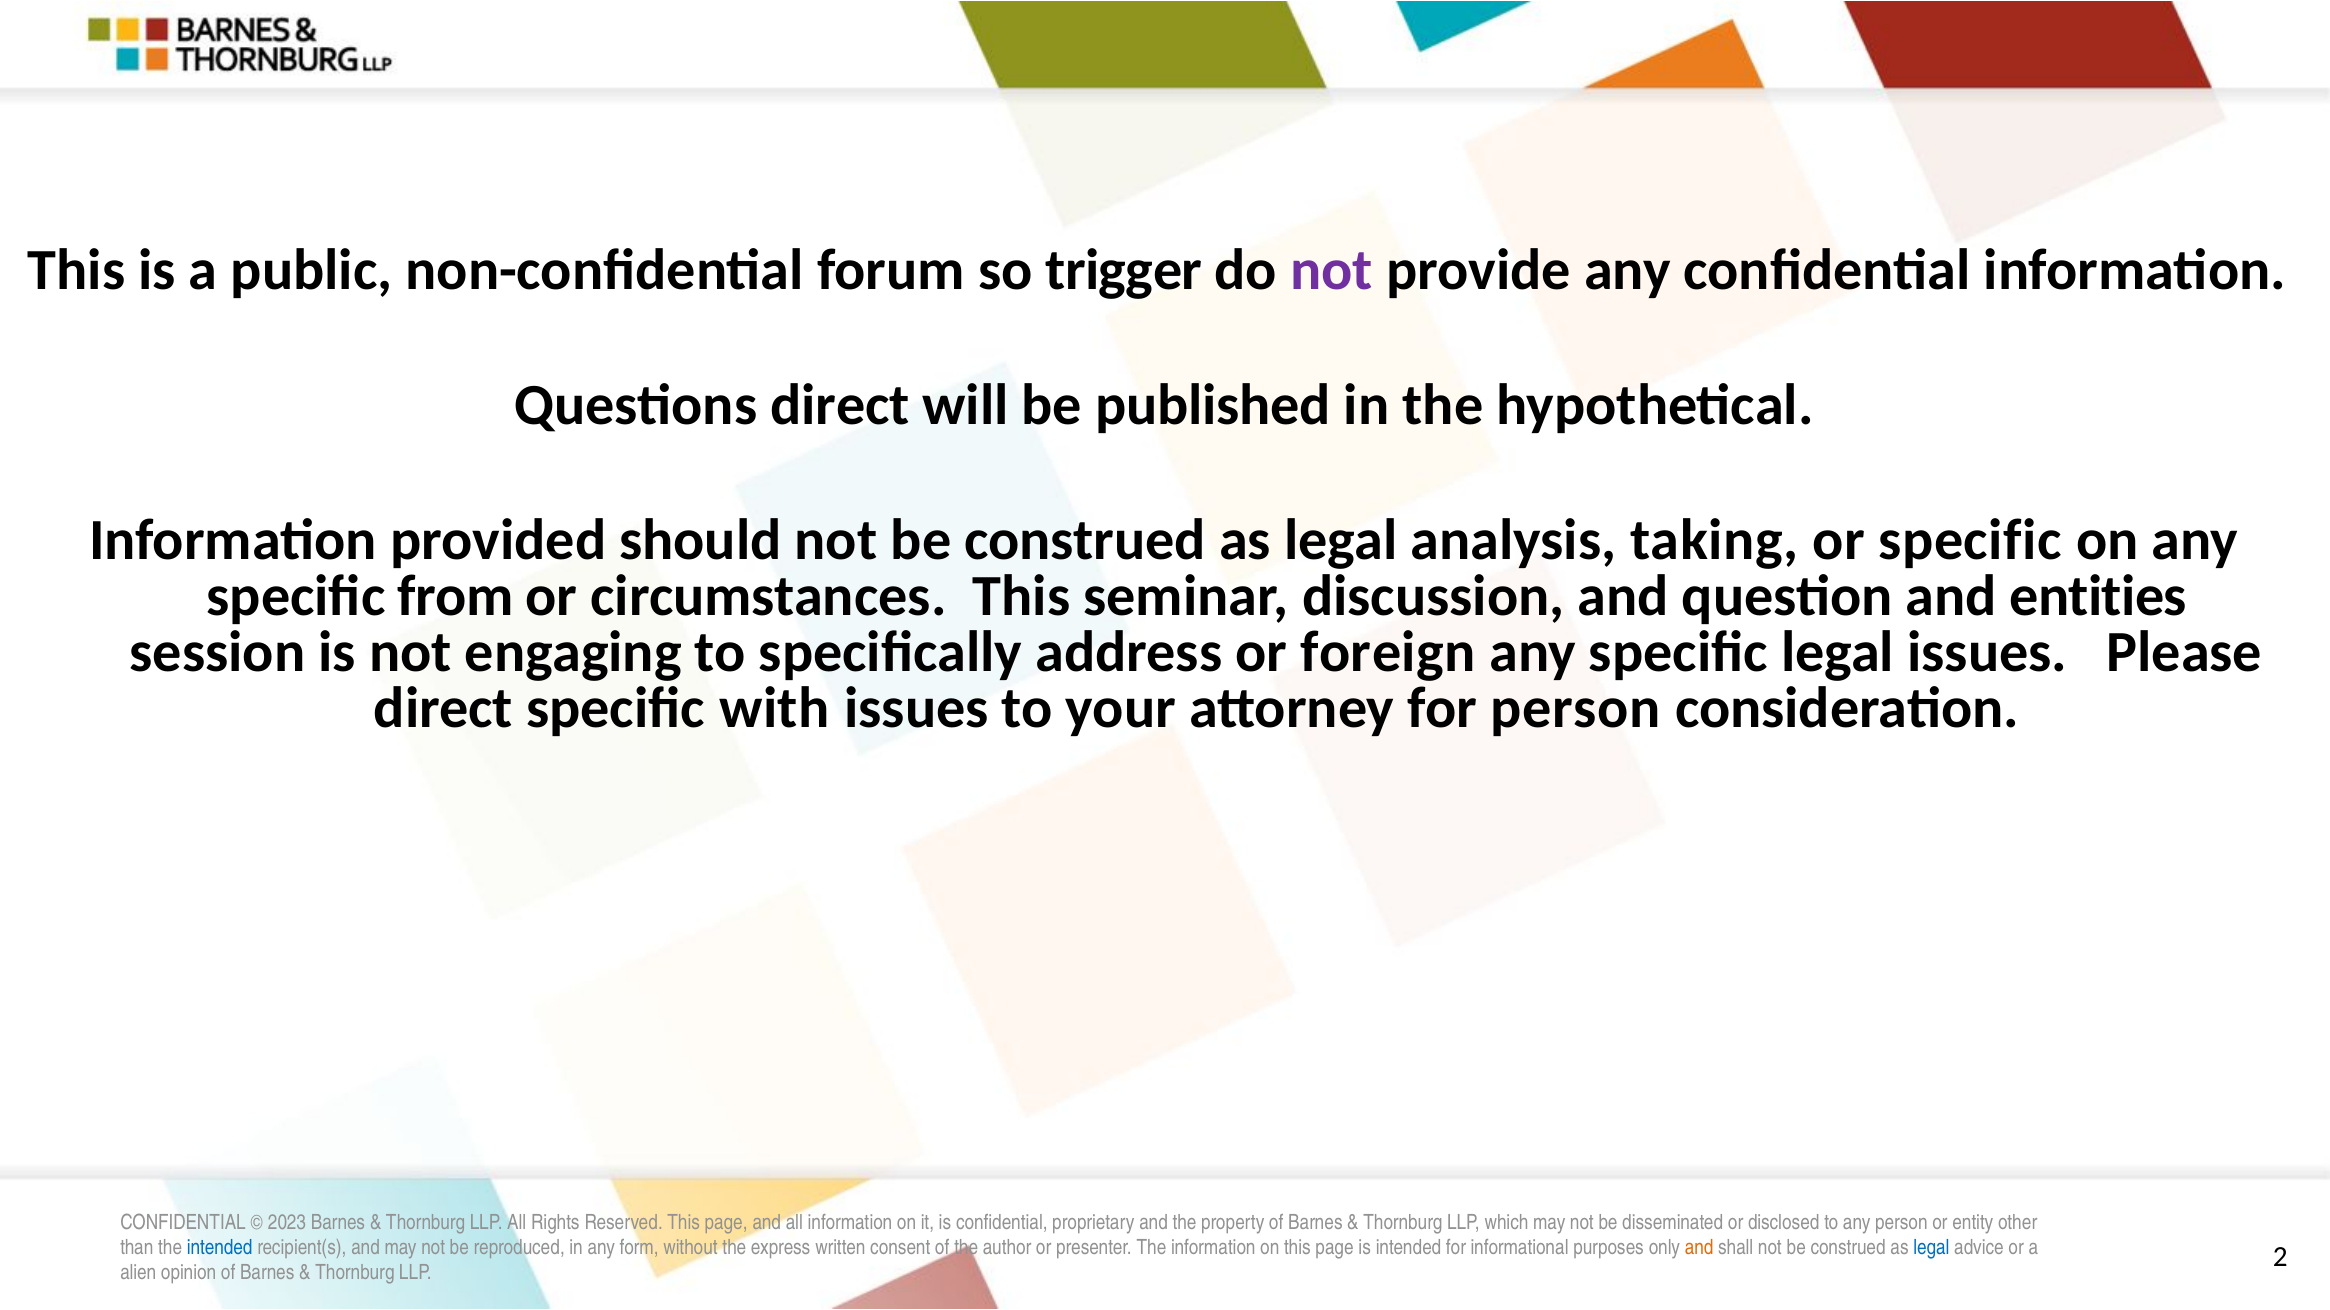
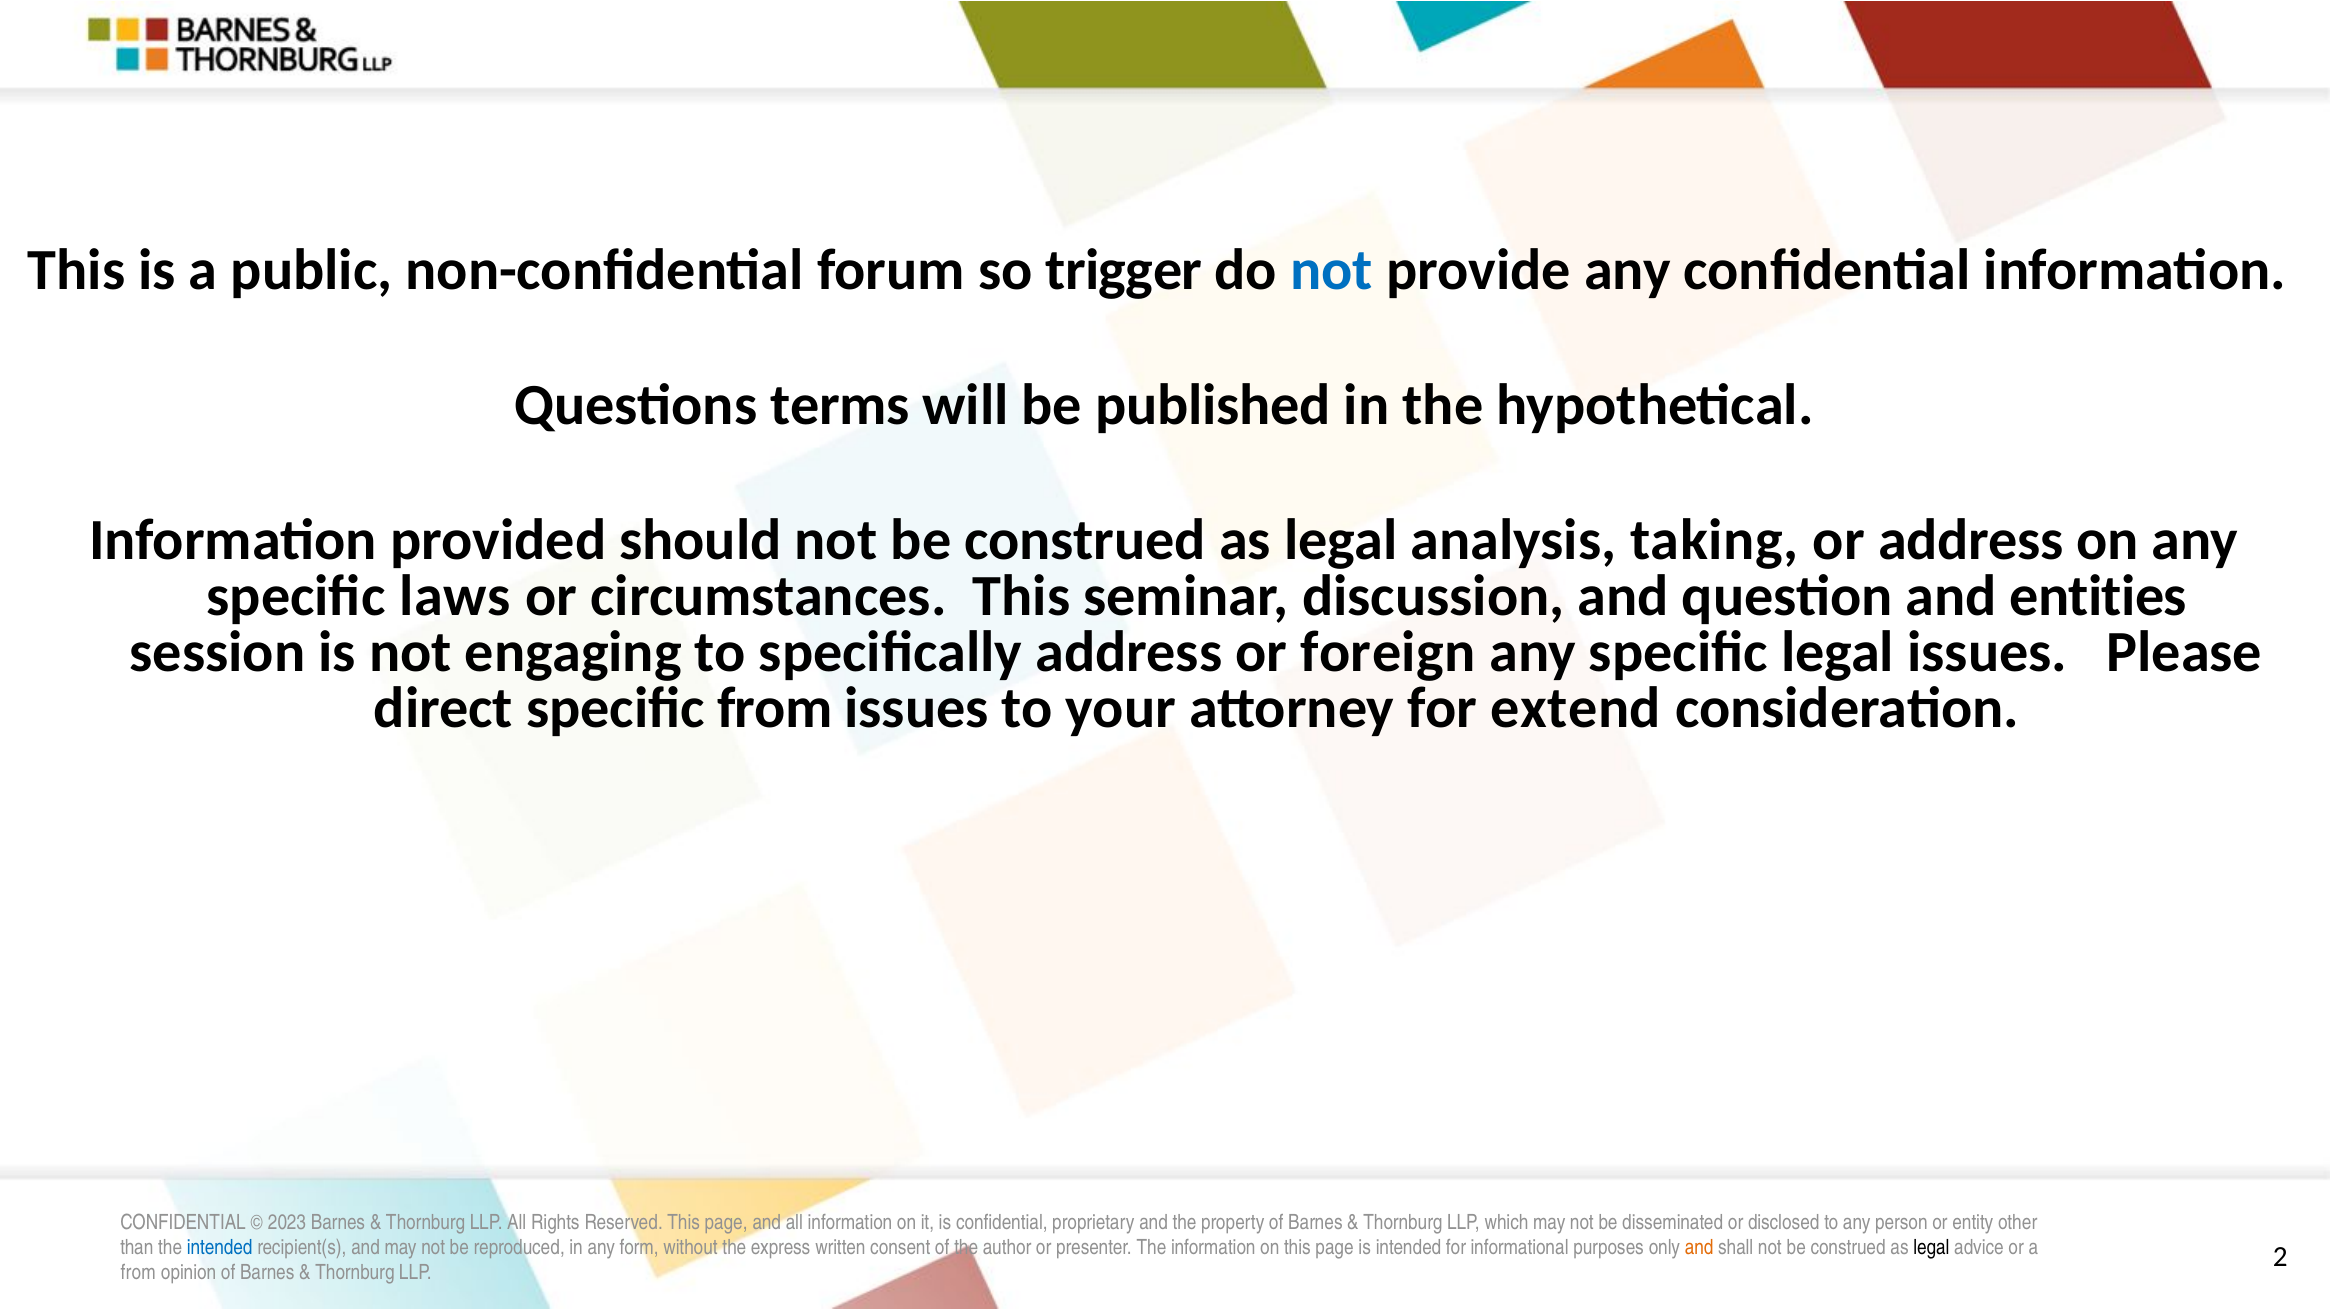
not colour: purple -> blue (1332, 270)
Questions direct: direct -> terms (840, 405)
or specific: specific -> address (1971, 540)
from: from -> laws (455, 596)
specific with: with -> from (775, 708)
for person: person -> extend (1576, 708)
legal colour: blue -> black (1931, 1248)
alien: alien -> from (138, 1273)
